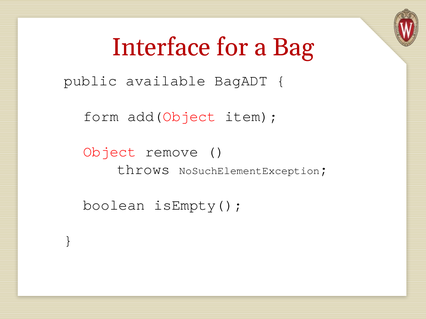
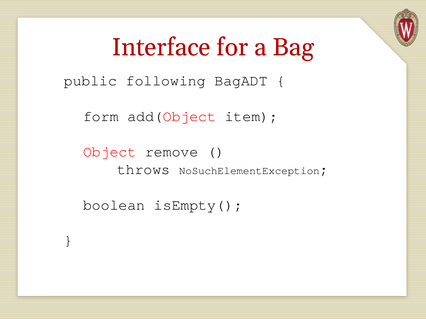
available: available -> following (166, 81)
